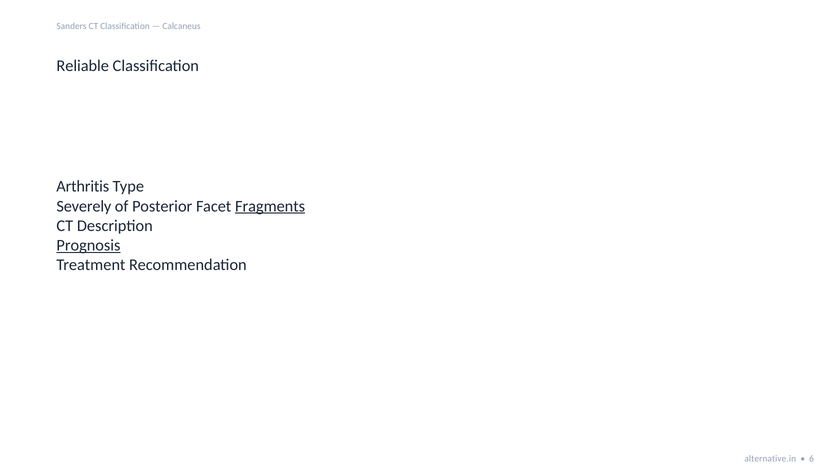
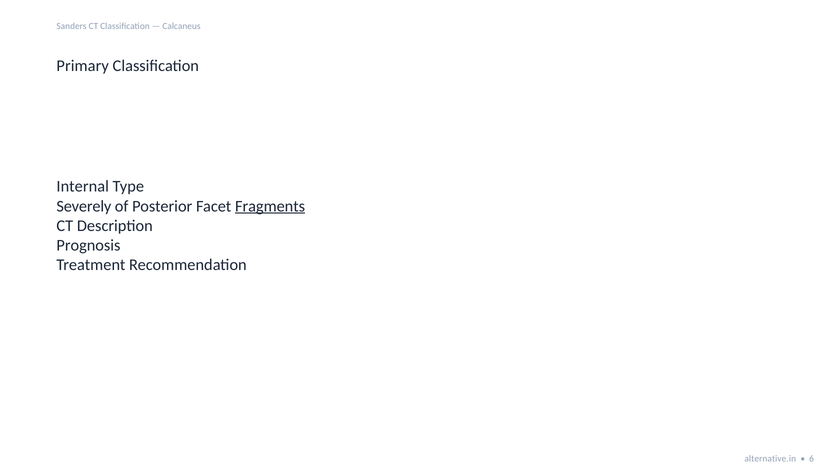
Reliable: Reliable -> Primary (83, 66)
Arthritis: Arthritis -> Internal (83, 186)
Prognosis underline: present -> none (88, 245)
